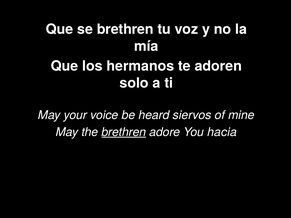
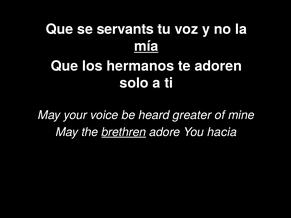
se brethren: brethren -> servants (125, 29)
mía underline: none -> present (146, 46)
siervos: siervos -> greater (192, 115)
